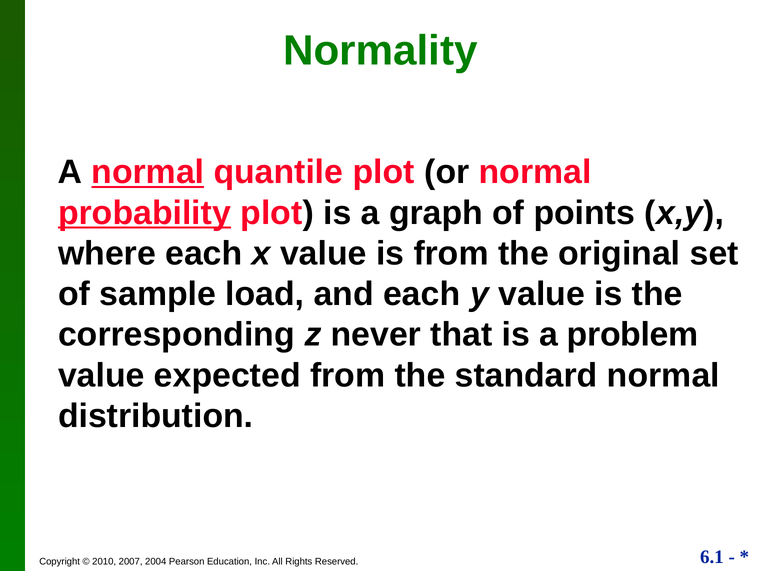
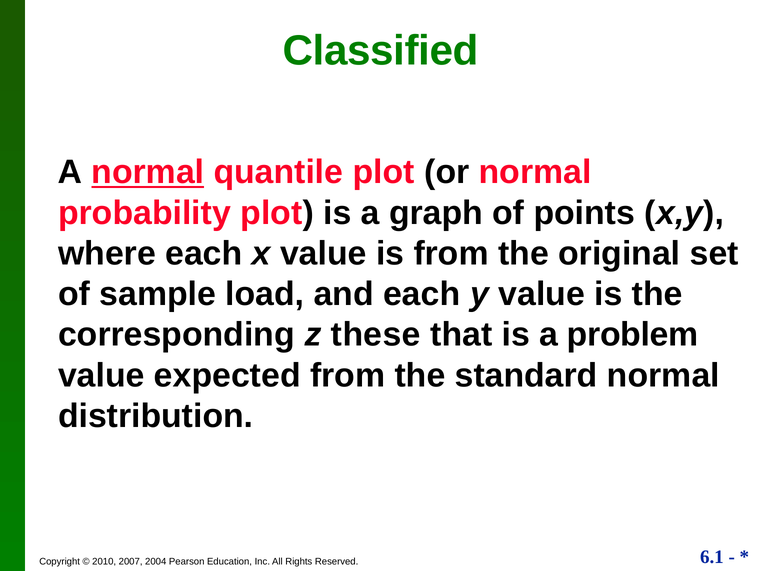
Normality: Normality -> Classified (381, 51)
probability underline: present -> none (145, 213)
never: never -> these (376, 335)
